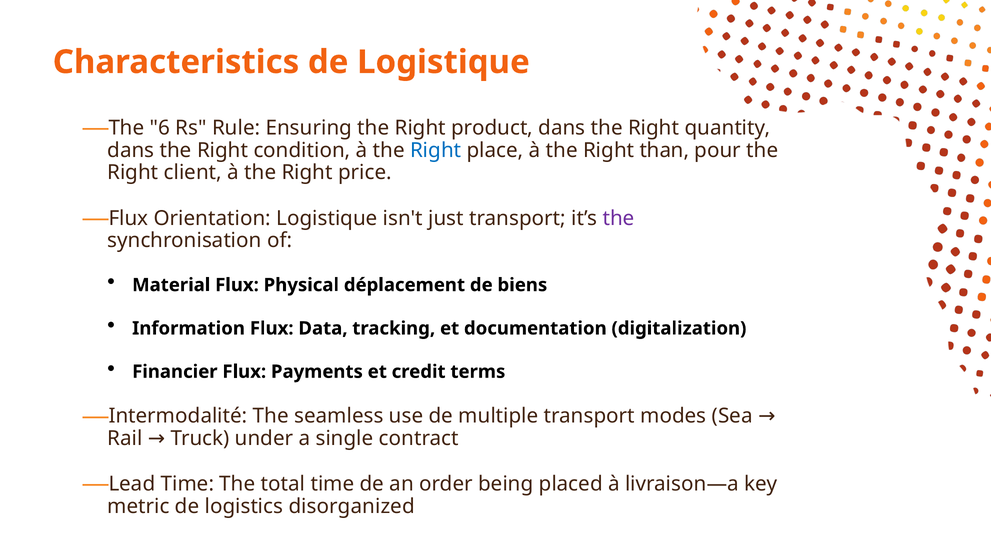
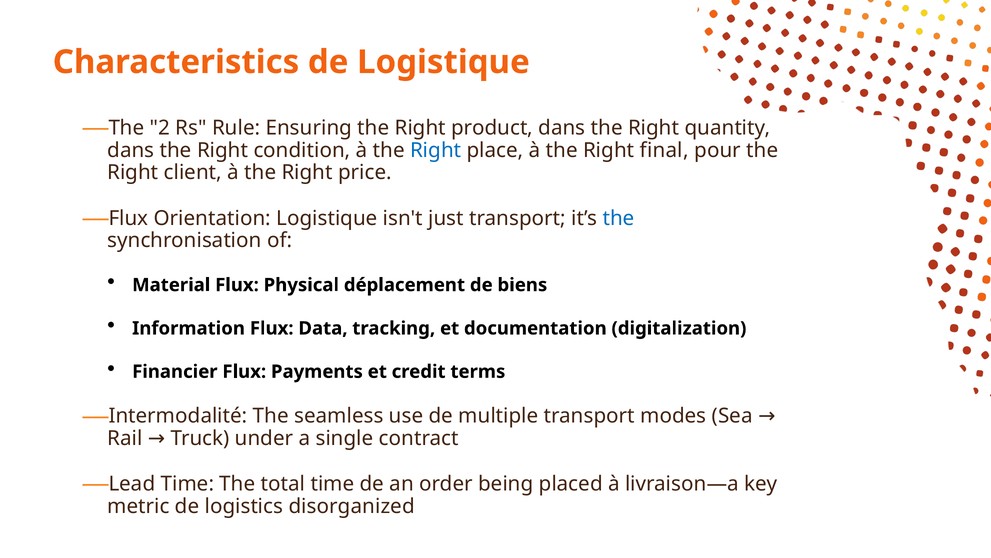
6: 6 -> 2 (160, 128)
than: than -> final (664, 150)
the colour: purple -> blue (619, 218)
